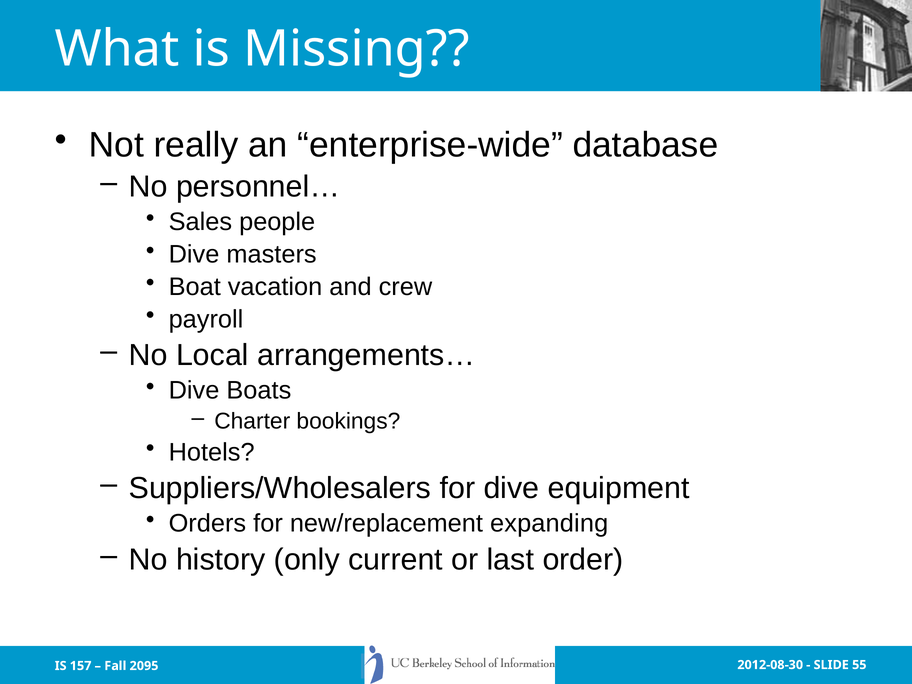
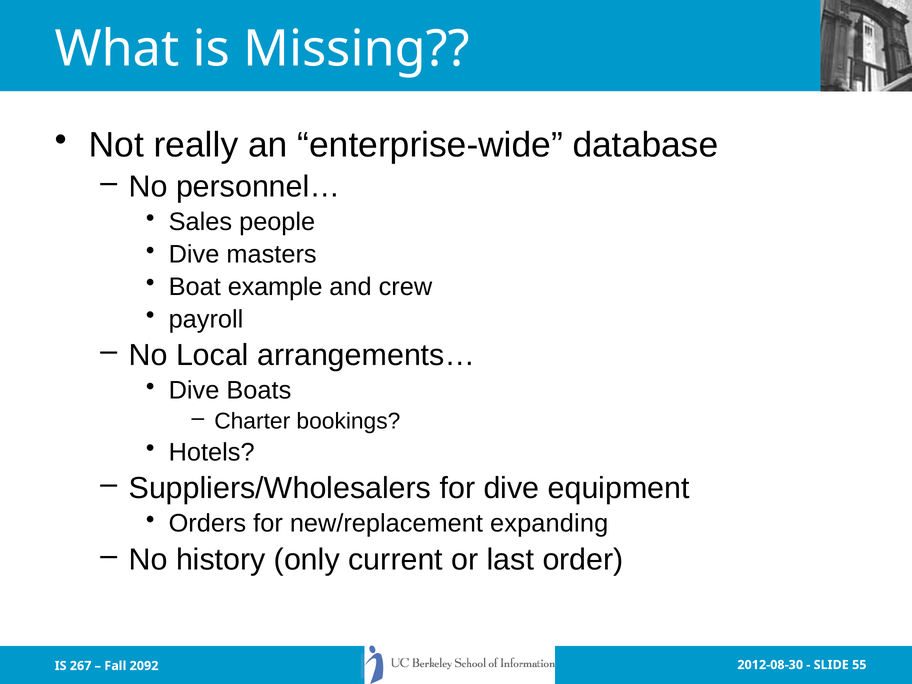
vacation: vacation -> example (275, 287)
157: 157 -> 267 (81, 666)
2095: 2095 -> 2092 (144, 666)
